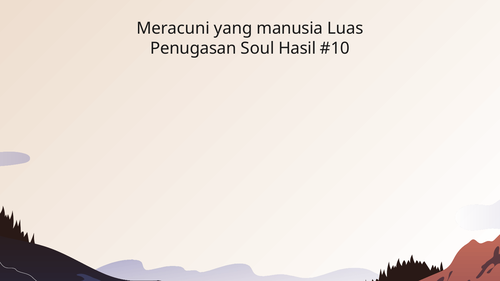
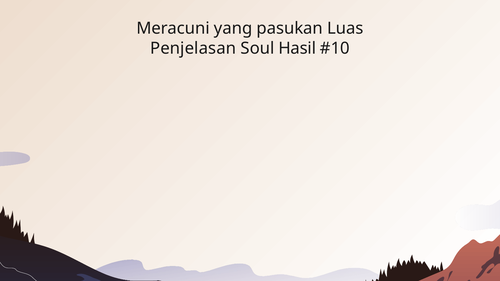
manusia: manusia -> pasukan (290, 29)
Penugasan: Penugasan -> Penjelasan (193, 49)
